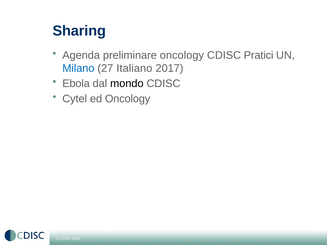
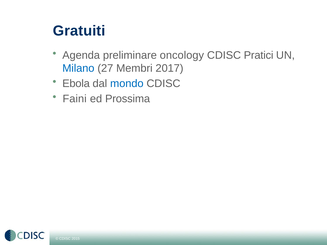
Sharing: Sharing -> Gratuiti (79, 31)
Italiano: Italiano -> Membri (134, 68)
mondo colour: black -> blue (127, 84)
Cytel: Cytel -> Faini (75, 99)
ed Oncology: Oncology -> Prossima (128, 99)
